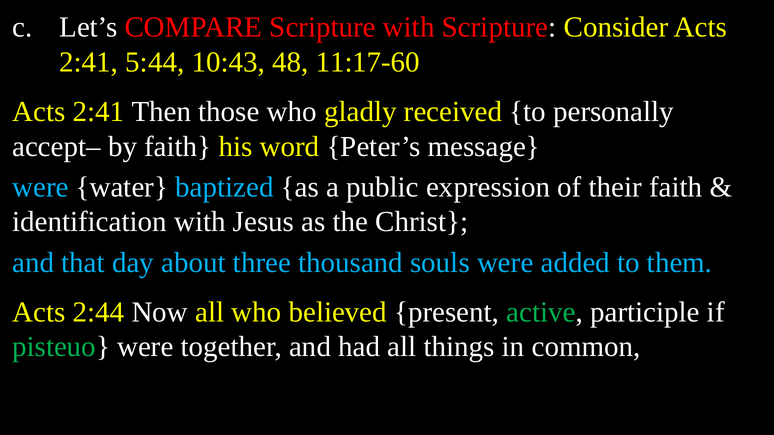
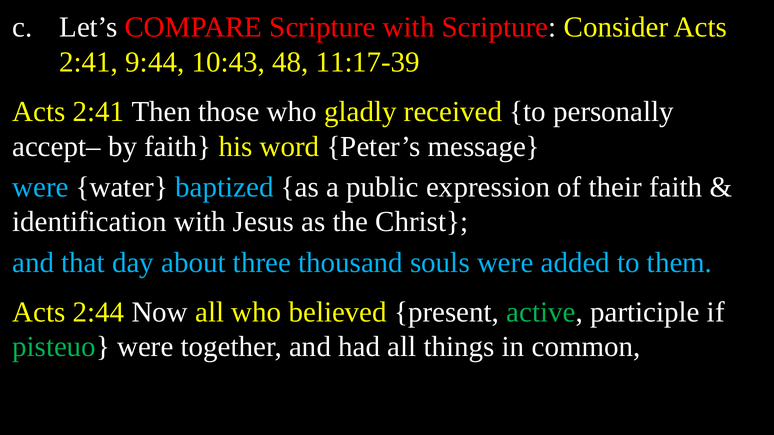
5:44: 5:44 -> 9:44 (155, 62)
11:17-60: 11:17-60 -> 11:17-39 (368, 62)
